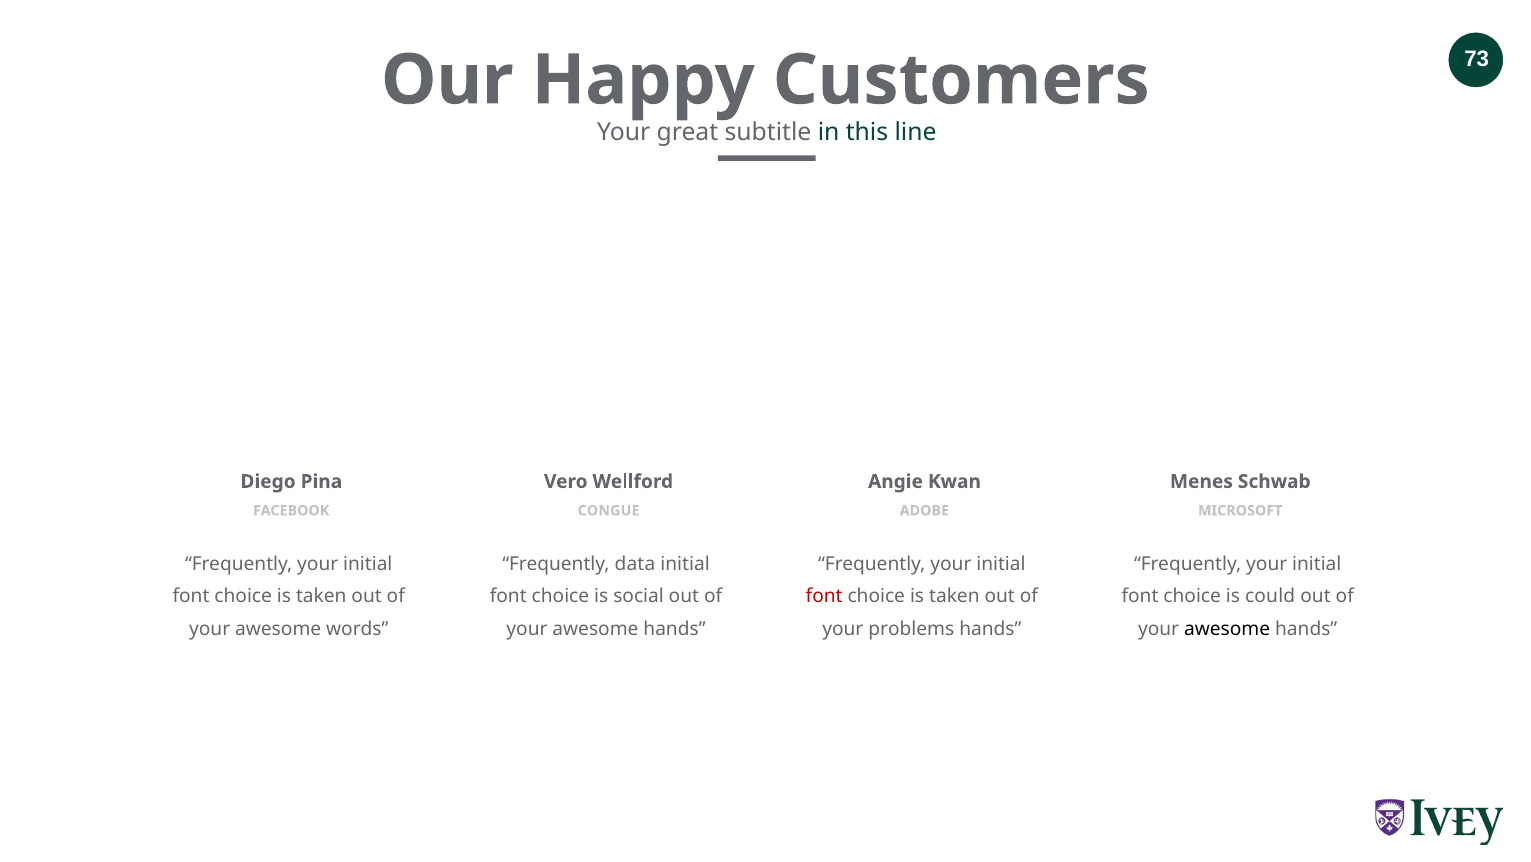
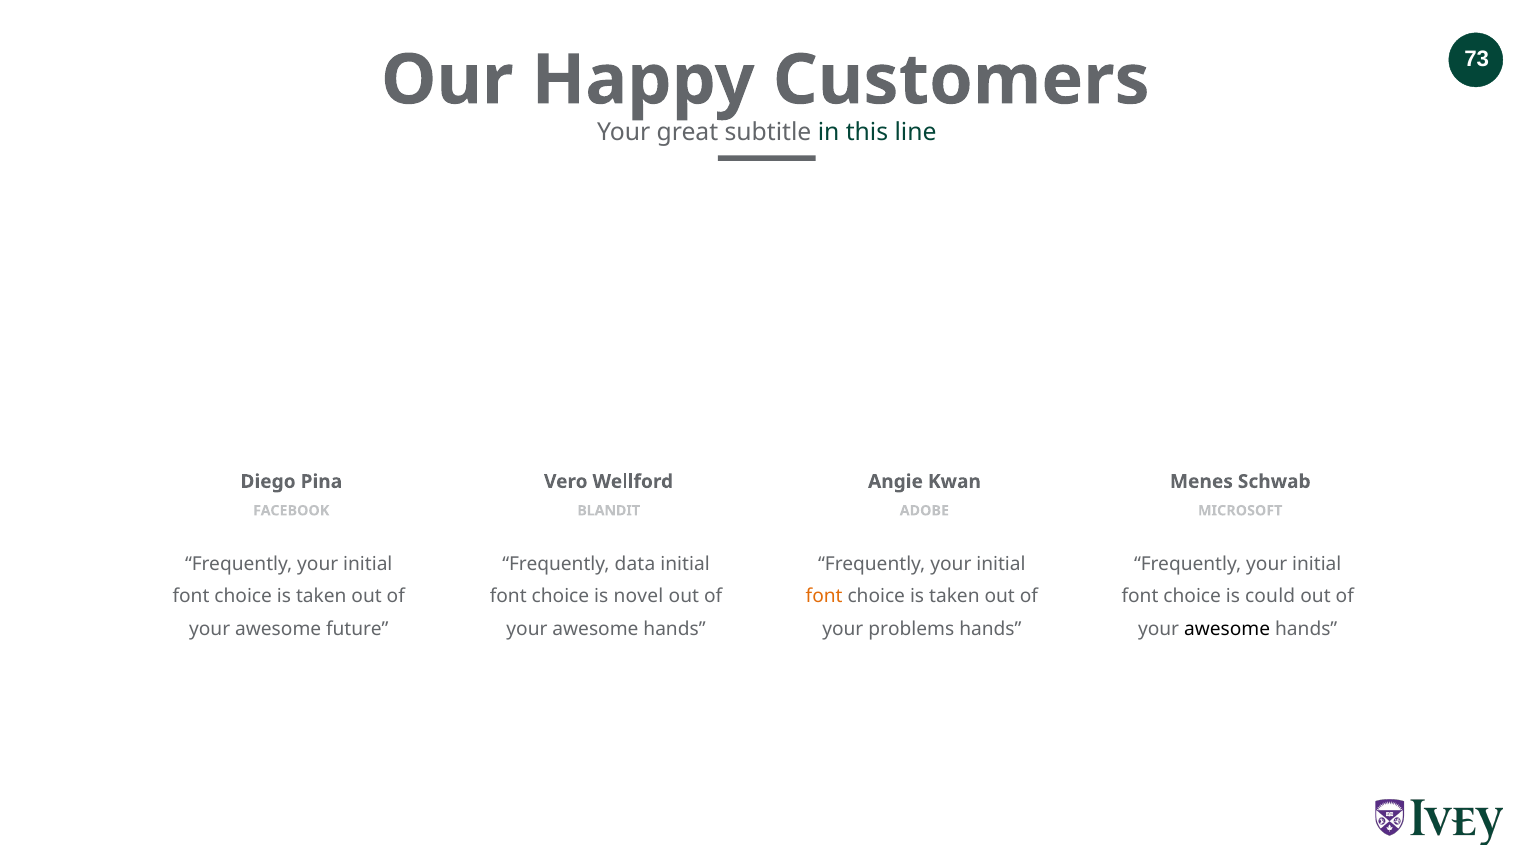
CONGUE: CONGUE -> BLANDIT (609, 510)
social: social -> novel (638, 596)
font colour: red -> orange (824, 596)
words: words -> future (357, 628)
